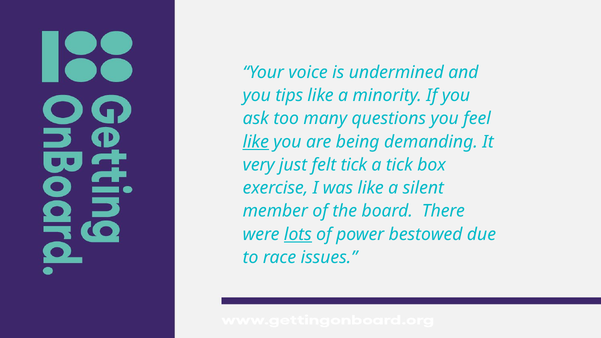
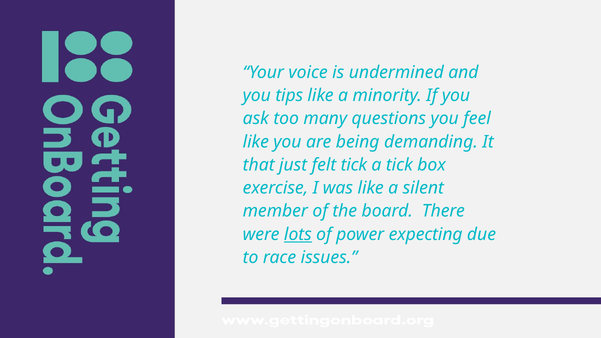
like underline: present -> none (256, 142)
very: very -> that (259, 165)
bestowed: bestowed -> expecting (426, 234)
